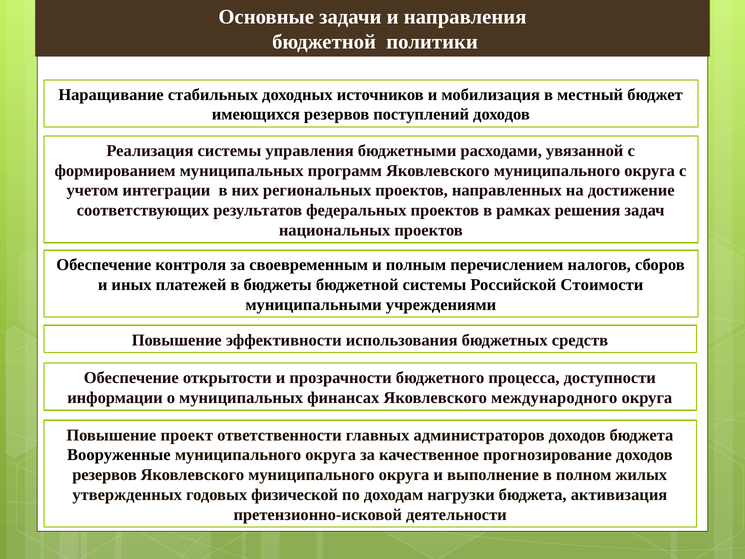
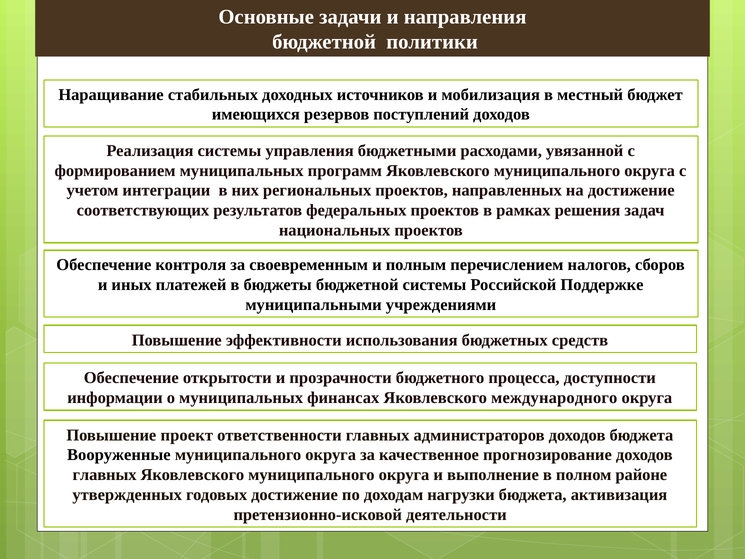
Стоимости: Стоимости -> Поддержке (602, 285)
резервов: резервов -> главных (105, 475)
жилых: жилых -> районе (641, 475)
годовых физической: физической -> достижение (295, 495)
